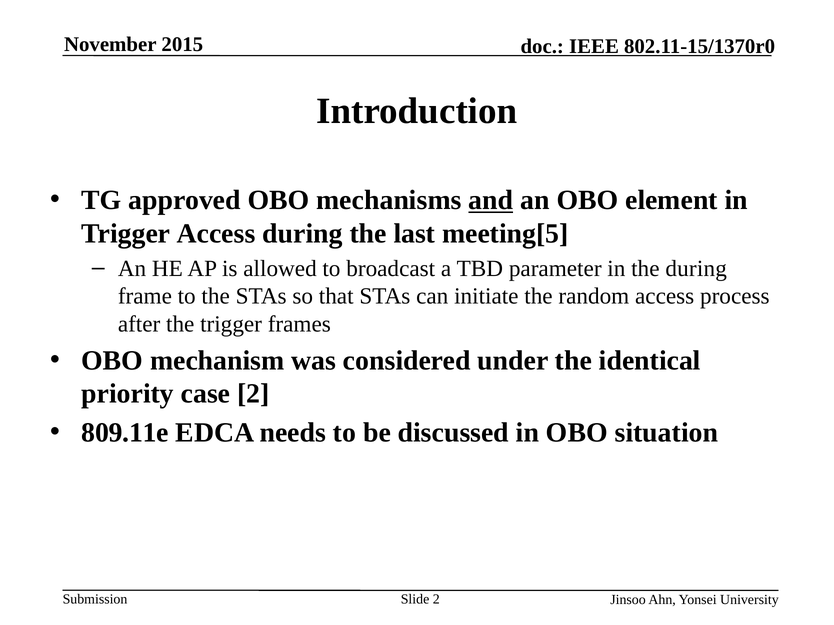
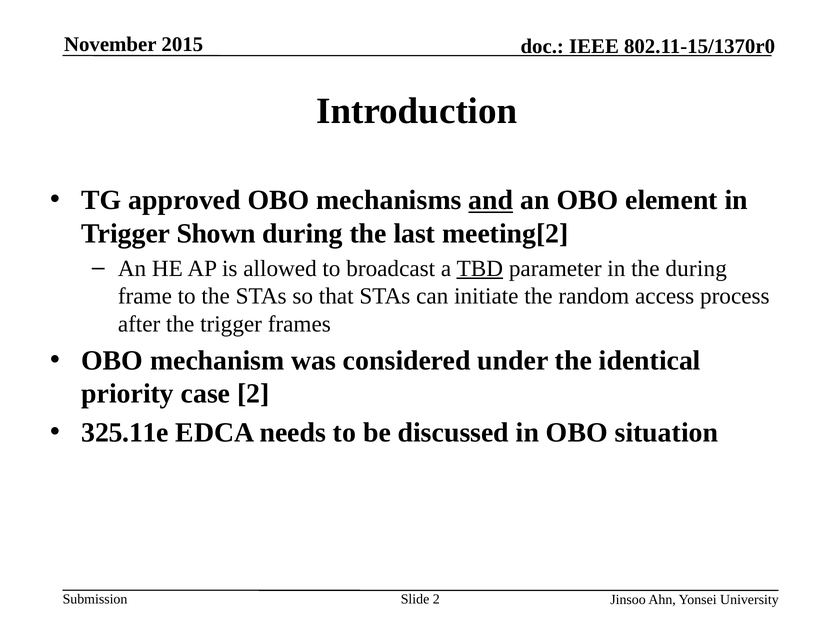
Trigger Access: Access -> Shown (216, 234)
meeting[5: meeting[5 -> meeting[2 (505, 234)
TBD underline: none -> present (480, 269)
809.11e: 809.11e -> 325.11e (125, 433)
